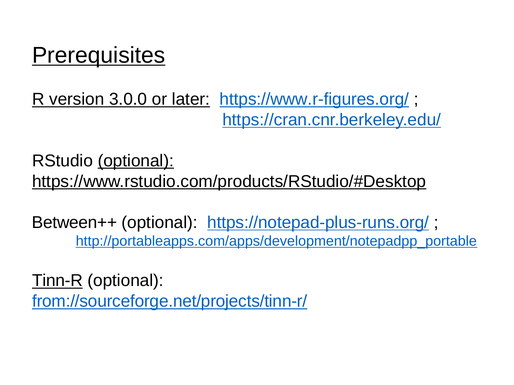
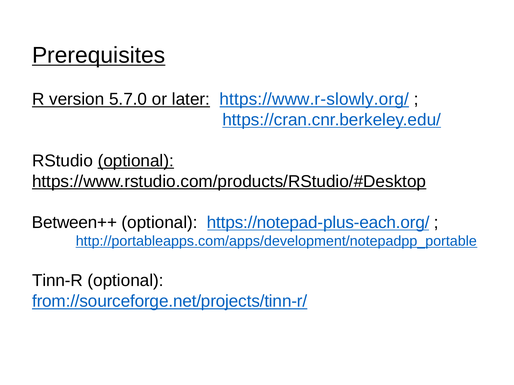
3.0.0: 3.0.0 -> 5.7.0 (128, 99)
https://www.r-figures.org/: https://www.r-figures.org/ -> https://www.r-slowly.org/ (314, 99)
https://notepad-plus-runs.org/: https://notepad-plus-runs.org/ -> https://notepad-plus-each.org/ (318, 223)
Tinn-R underline: present -> none (57, 281)
